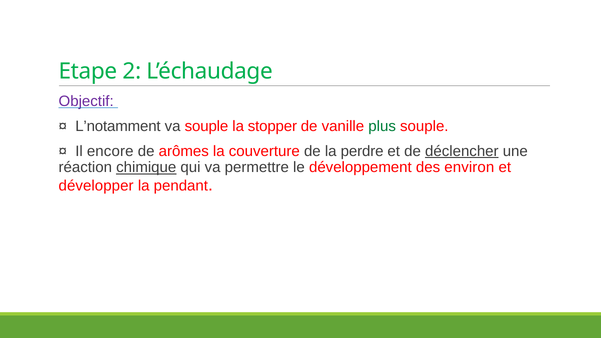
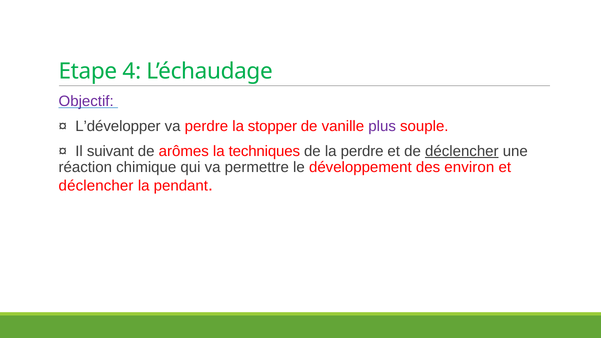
2: 2 -> 4 (132, 71)
L’notamment: L’notamment -> L’développer (118, 126)
va souple: souple -> perdre (206, 126)
plus colour: green -> purple (382, 126)
encore: encore -> suivant (110, 151)
couverture: couverture -> techniques (264, 151)
chimique underline: present -> none (146, 167)
développer: développer -> déclencher (96, 186)
